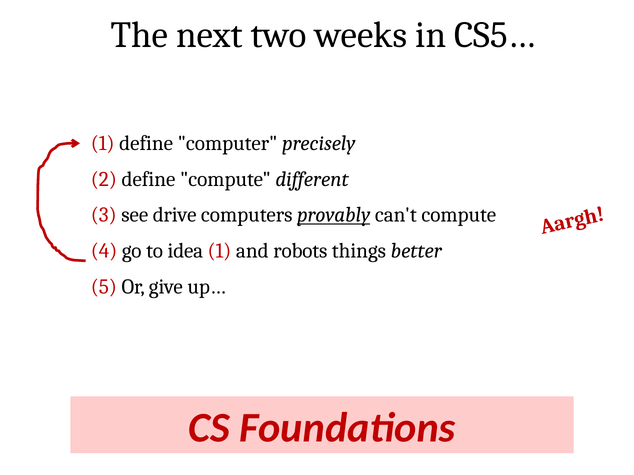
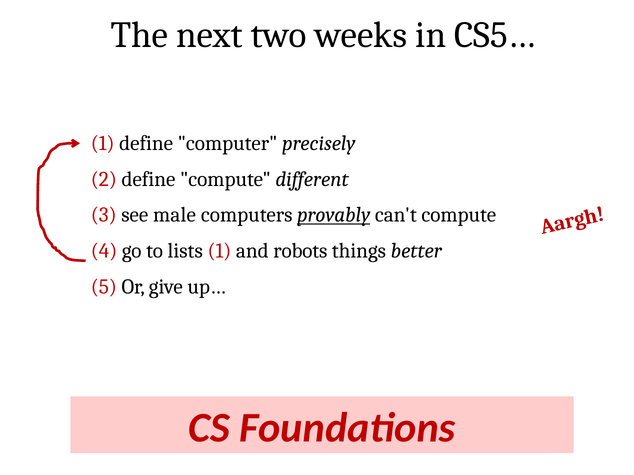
drive: drive -> male (174, 215)
idea: idea -> lists (185, 251)
